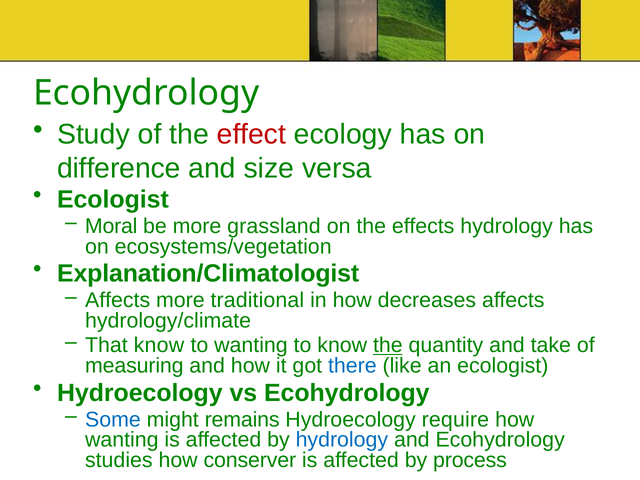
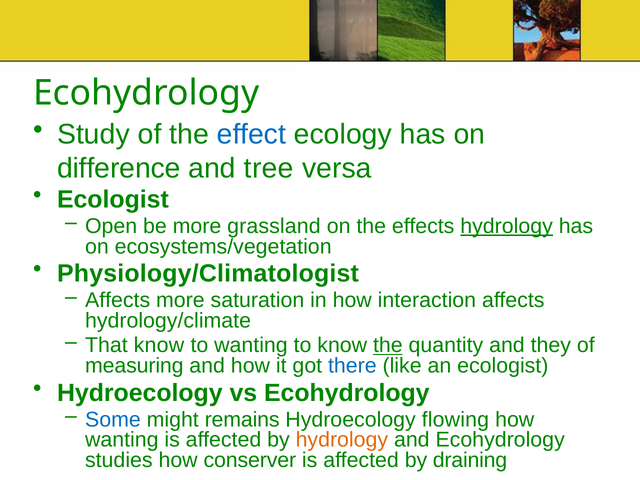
effect colour: red -> blue (251, 134)
size: size -> tree (269, 168)
Moral: Moral -> Open (111, 226)
hydrology underline: none -> present (507, 226)
Explanation/Climatologist: Explanation/Climatologist -> Physiology/Climatologist (208, 274)
traditional: traditional -> saturation (257, 300)
decreases: decreases -> interaction (427, 300)
take: take -> they (551, 345)
require: require -> flowing (455, 419)
hydrology colour: blue -> orange (342, 440)
process: process -> draining (470, 460)
